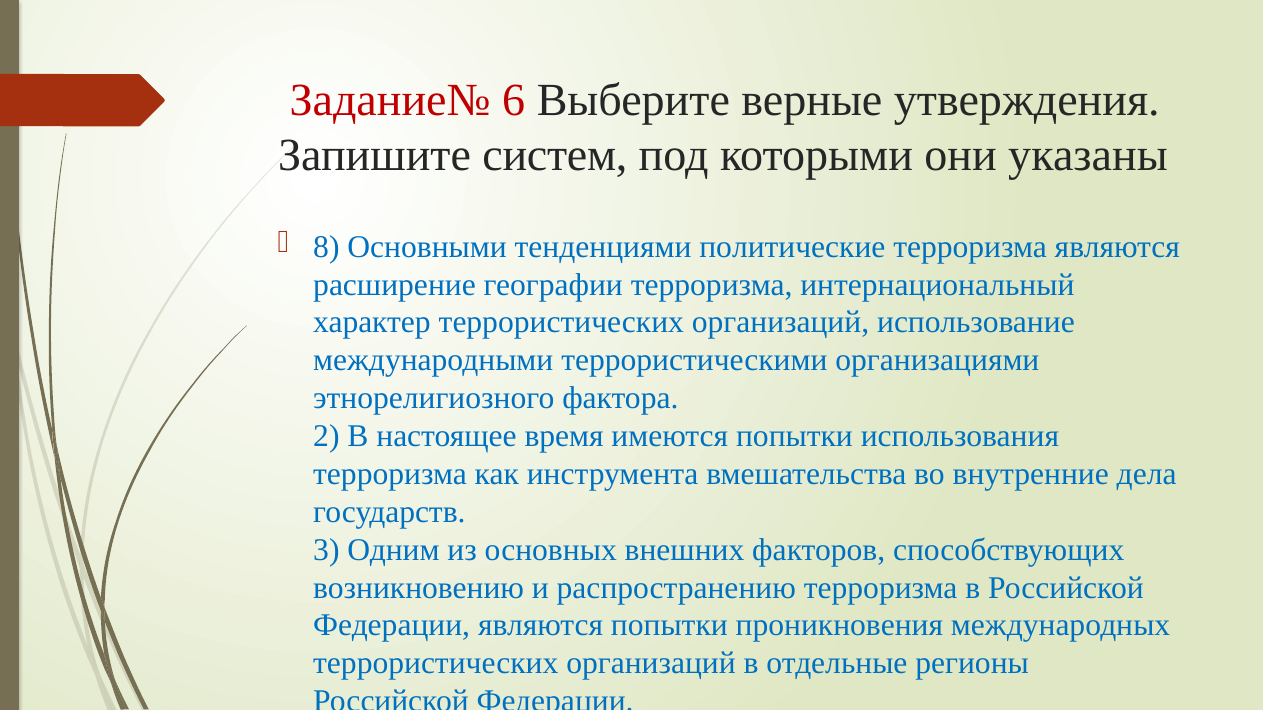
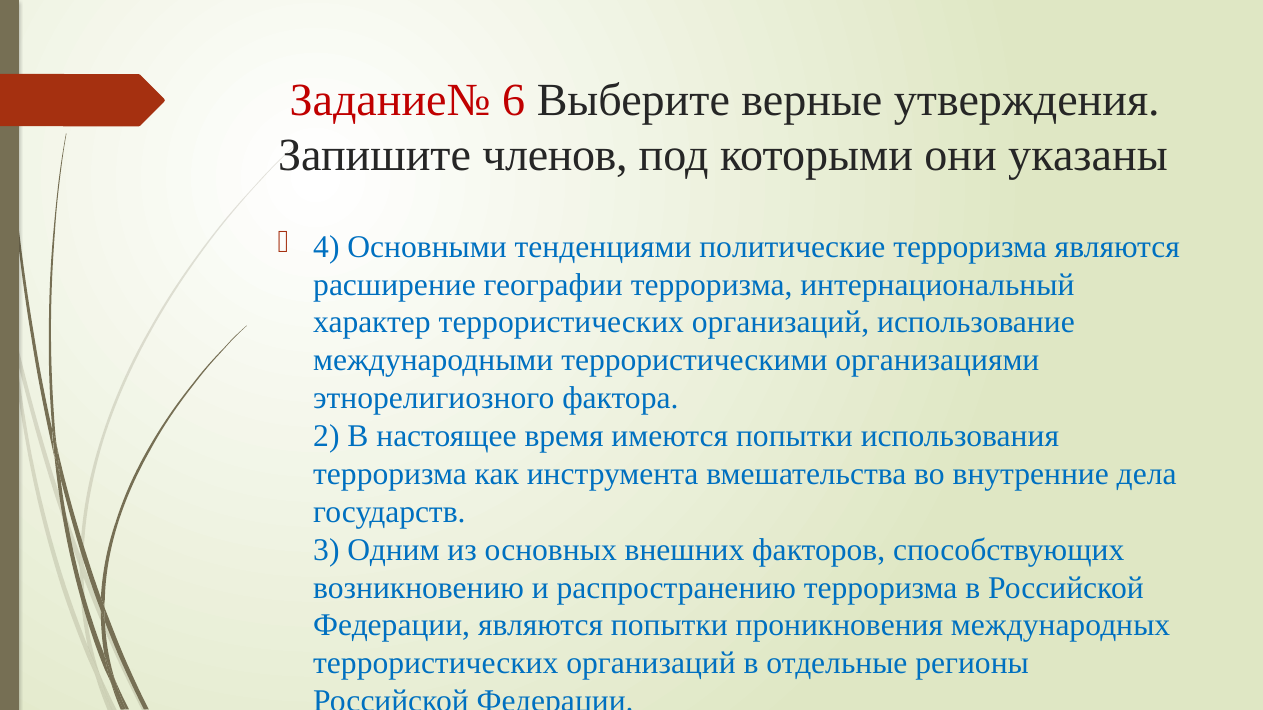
систем: систем -> членов (555, 156)
8: 8 -> 4 (326, 247)
